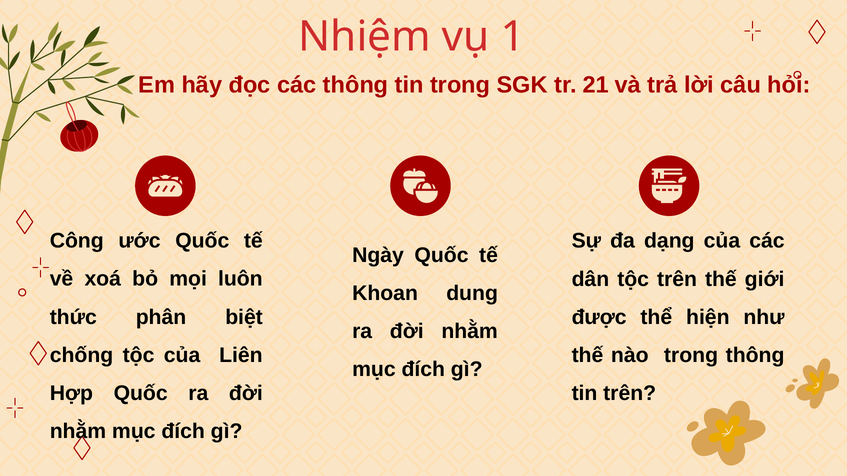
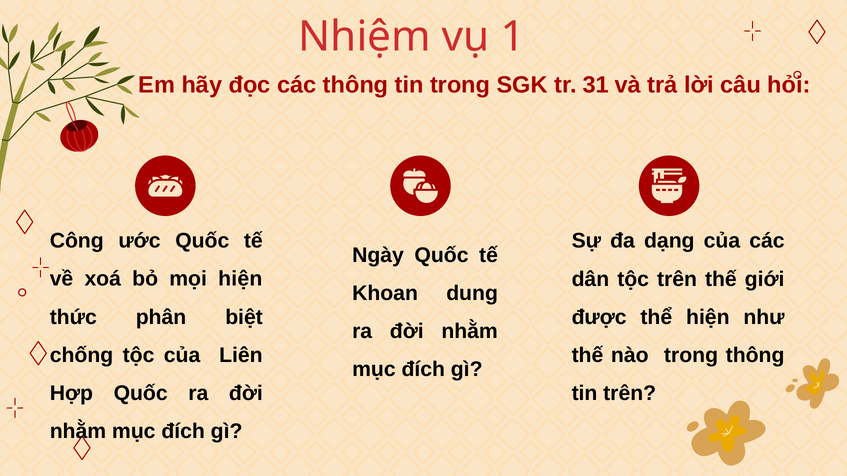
21: 21 -> 31 (596, 85)
mọi luôn: luôn -> hiện (240, 279)
